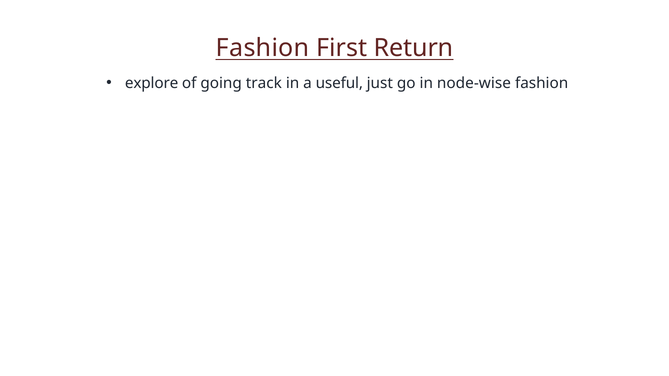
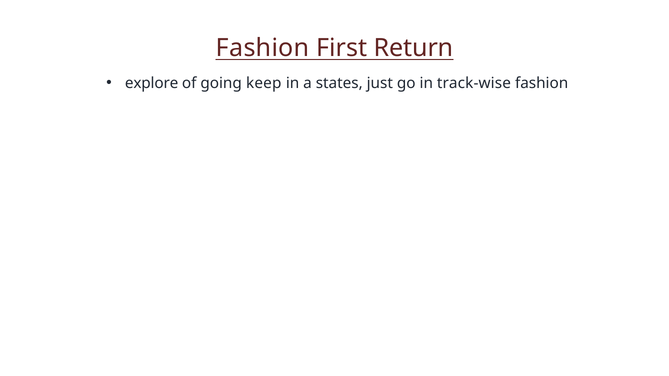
track: track -> keep (264, 83)
useful: useful -> states (339, 83)
node-wise: node-wise -> track-wise (474, 83)
